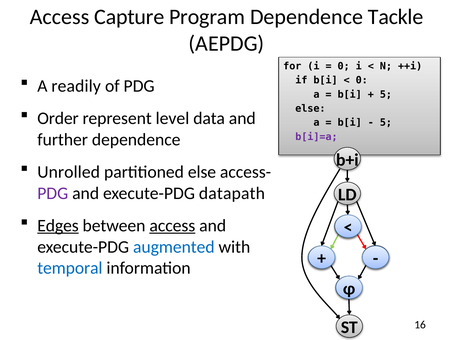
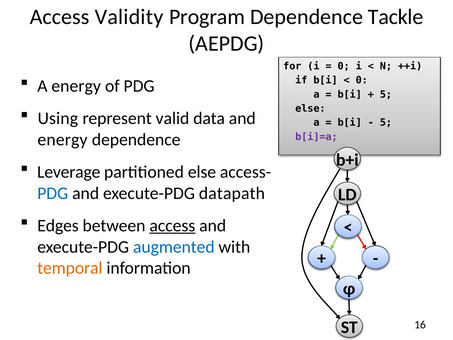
Capture: Capture -> Validity (129, 17)
A readily: readily -> energy (76, 86)
Order: Order -> Using (58, 118)
level: level -> valid (172, 118)
further: further -> energy (63, 139)
Unrolled: Unrolled -> Leverage (69, 172)
PDG colour: purple -> blue (53, 193)
Edges underline: present -> none (58, 226)
temporal colour: blue -> orange (70, 268)
